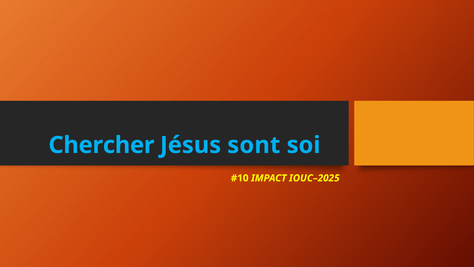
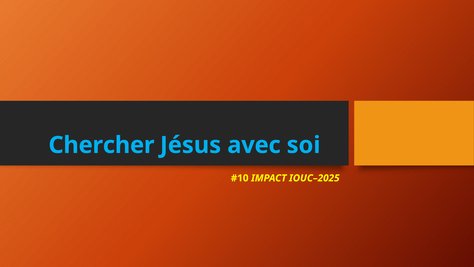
sont: sont -> avec (254, 145)
